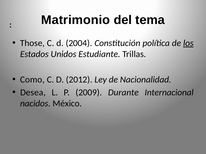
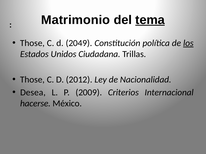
tema underline: none -> present (150, 20)
2004: 2004 -> 2049 (79, 43)
Estudiante: Estudiante -> Ciudadana (99, 54)
Como: Como -> Those (32, 80)
Durante: Durante -> Criterios (123, 93)
nacidos: nacidos -> hacerse (35, 104)
